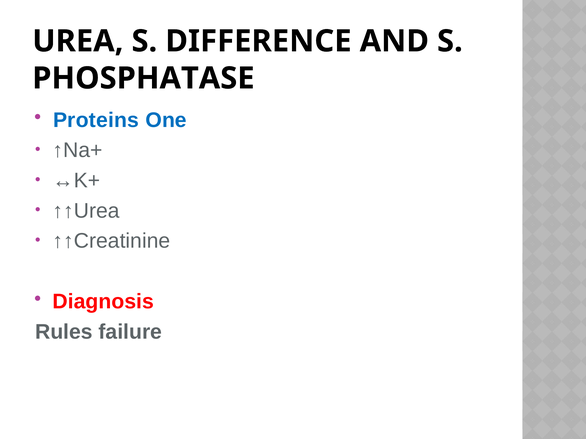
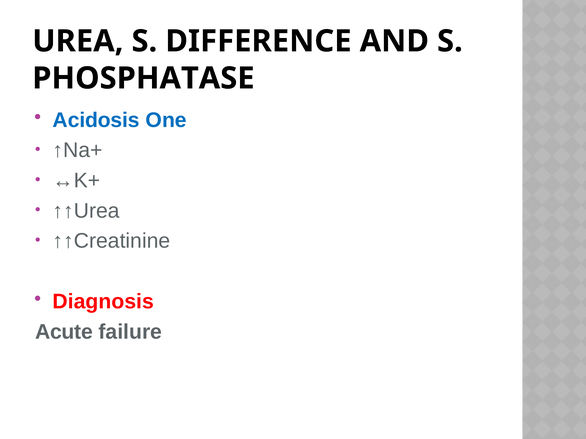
Proteins: Proteins -> Acidosis (96, 120)
Rules: Rules -> Acute (64, 332)
